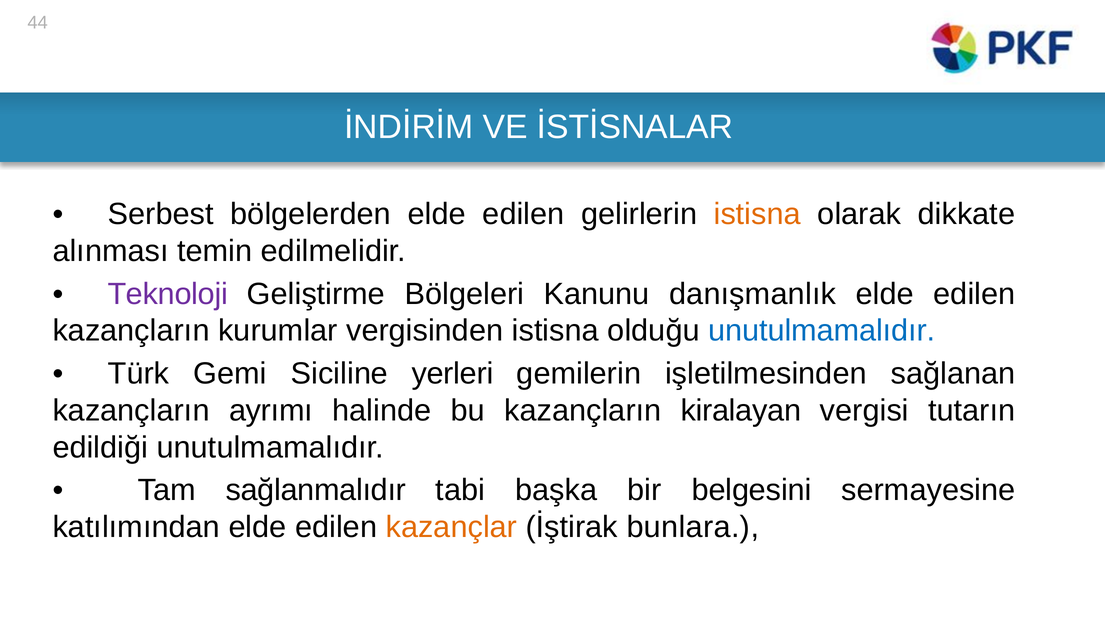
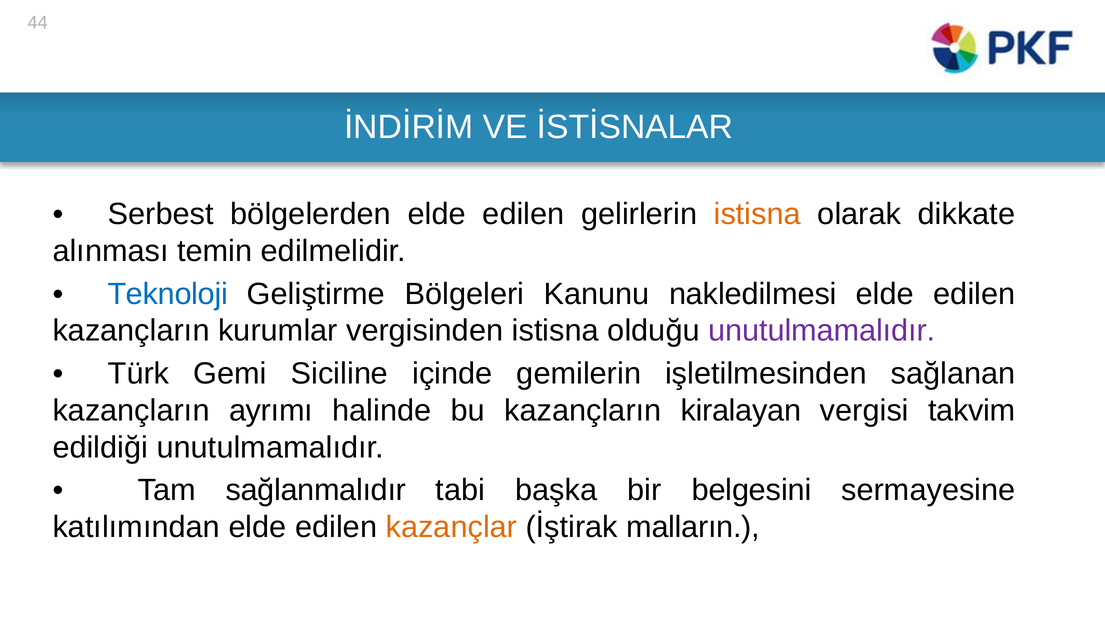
Teknoloji colour: purple -> blue (168, 294)
danışmanlık: danışmanlık -> nakledilmesi (753, 294)
unutulmamalıdır colour: blue -> purple (822, 331)
yerleri: yerleri -> içinde (452, 374)
tutarın: tutarın -> takvim (972, 411)
bunlara: bunlara -> malların (693, 528)
